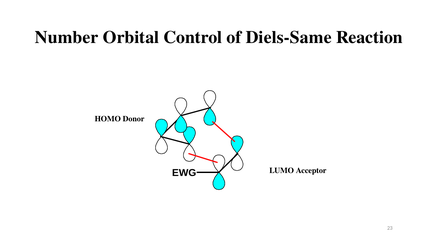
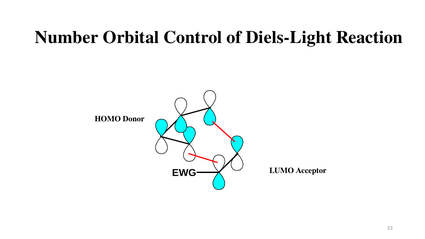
Diels-Same: Diels-Same -> Diels-Light (289, 37)
